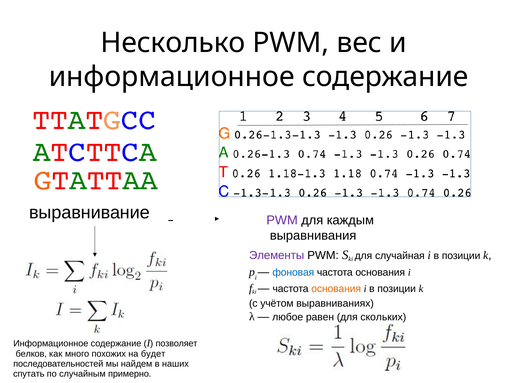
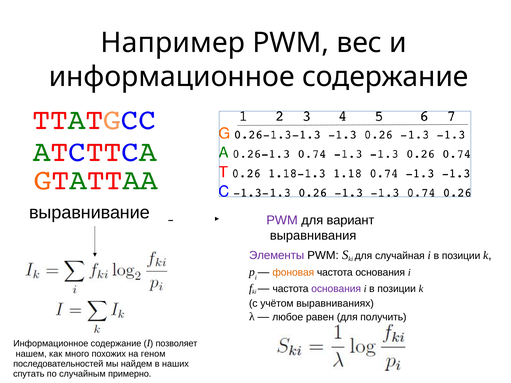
Несколько: Несколько -> Например (173, 43)
каждым: каждым -> вариант (350, 220)
фоновая colour: blue -> orange (293, 273)
основания colour: orange -> purple (336, 289)
скольких: скольких -> получить (383, 317)
белков: белков -> нашем (31, 354)
будет: будет -> геном (153, 354)
